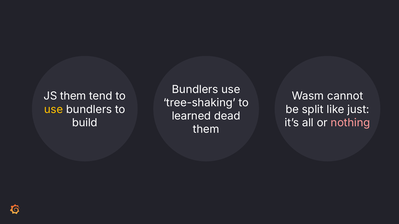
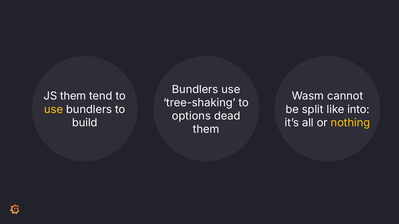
just: just -> into (359, 110)
learned: learned -> options (191, 116)
nothing colour: pink -> yellow (350, 123)
